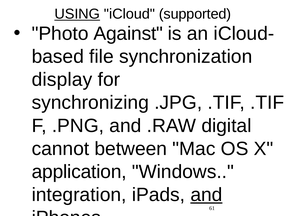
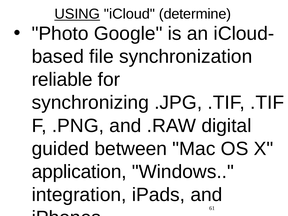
supported: supported -> determine (195, 14)
Against: Against -> Google (128, 34)
display: display -> reliable (62, 80)
cannot: cannot -> guided (60, 149)
and underline: present -> none (206, 195)
